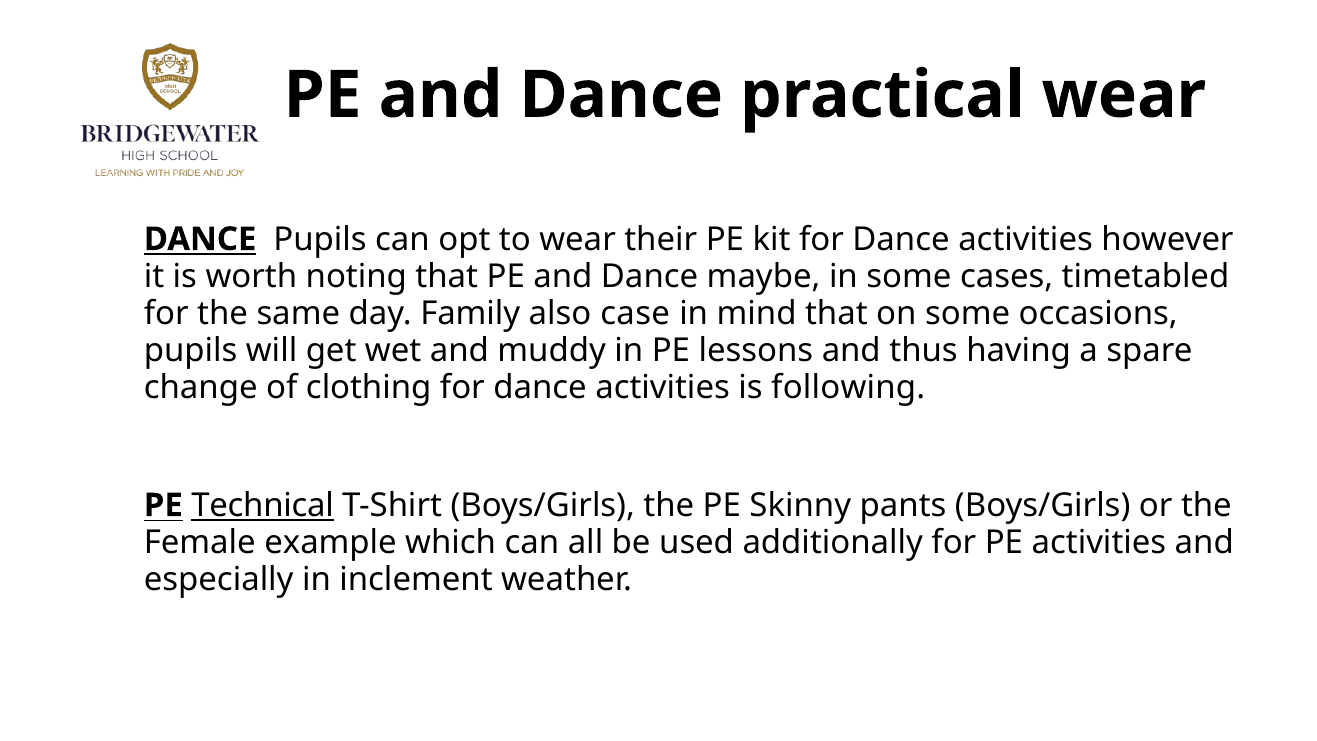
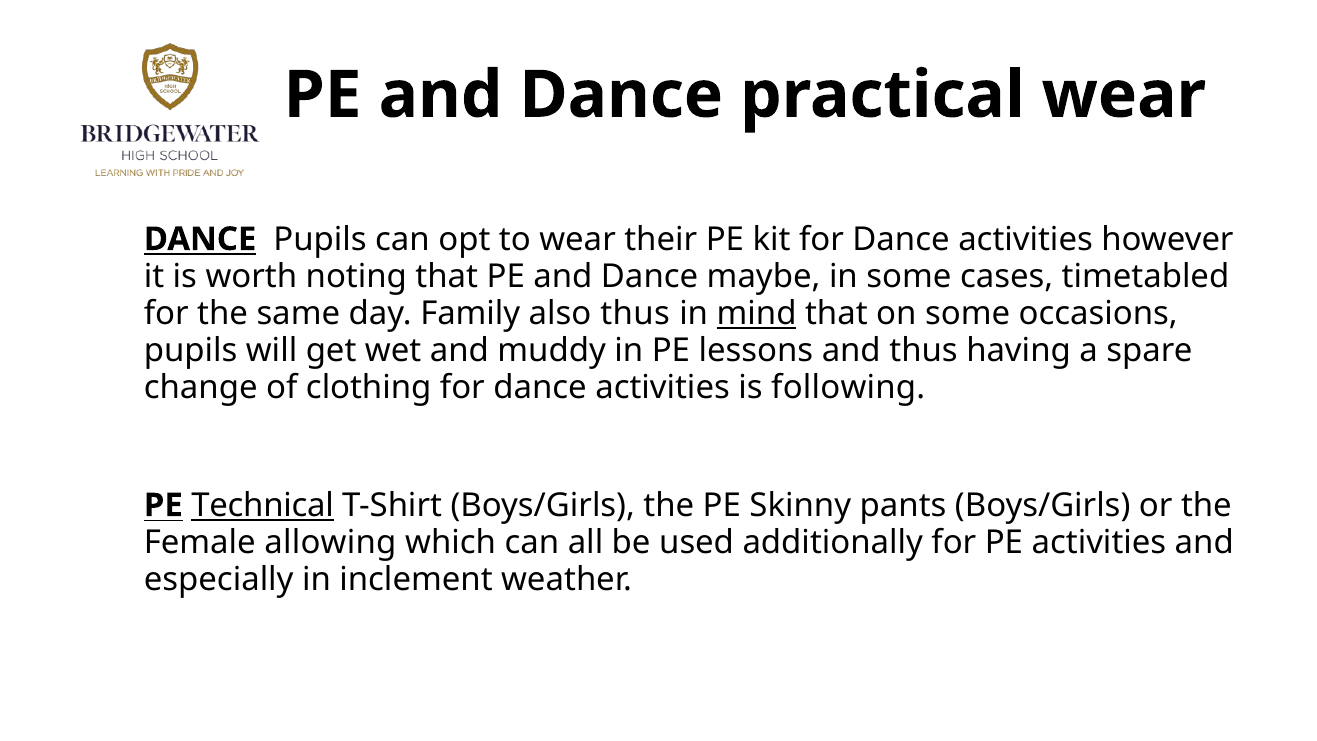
also case: case -> thus (635, 313)
mind underline: none -> present (757, 313)
example: example -> allowing (330, 542)
